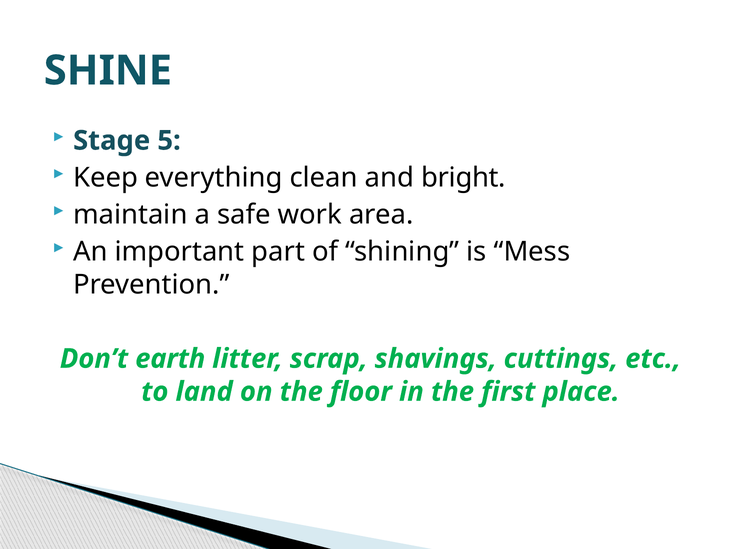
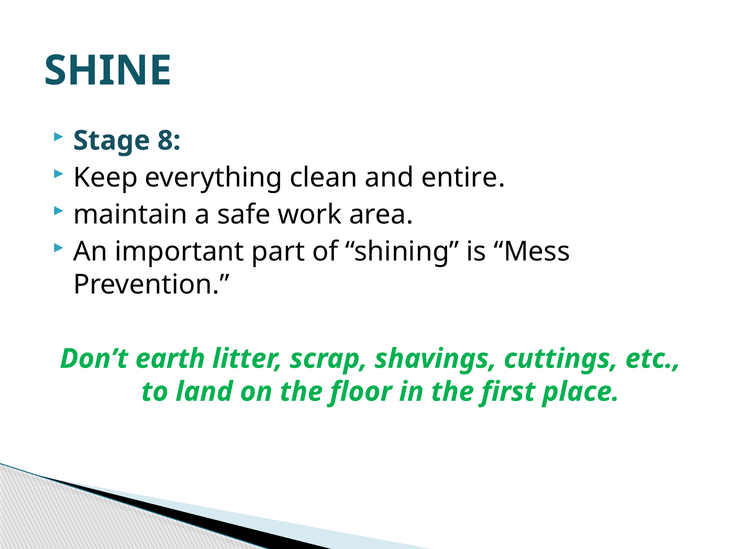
5: 5 -> 8 (169, 141)
bright: bright -> entire (463, 178)
